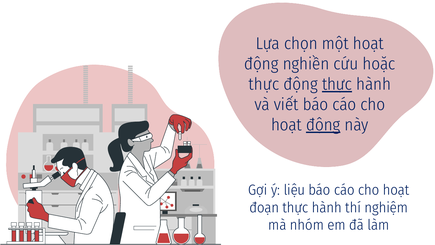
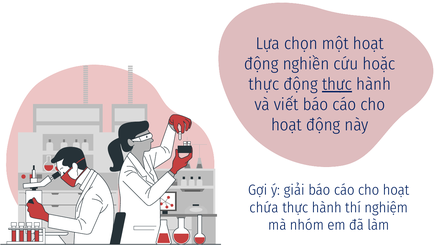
động underline: present -> none (323, 125)
liệu: liệu -> giải (294, 190)
đoạn: đoạn -> chứa (264, 207)
